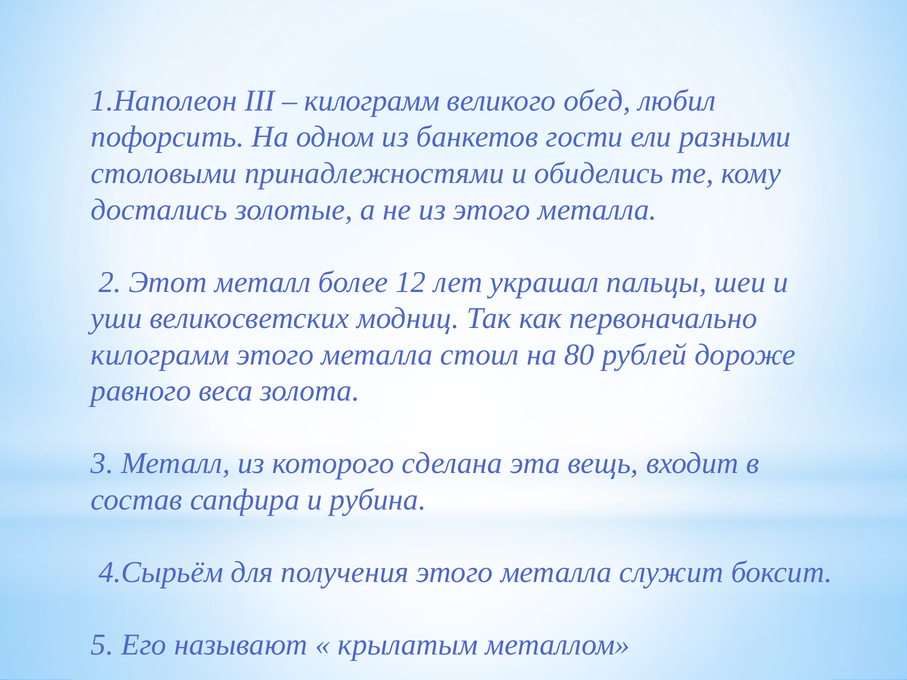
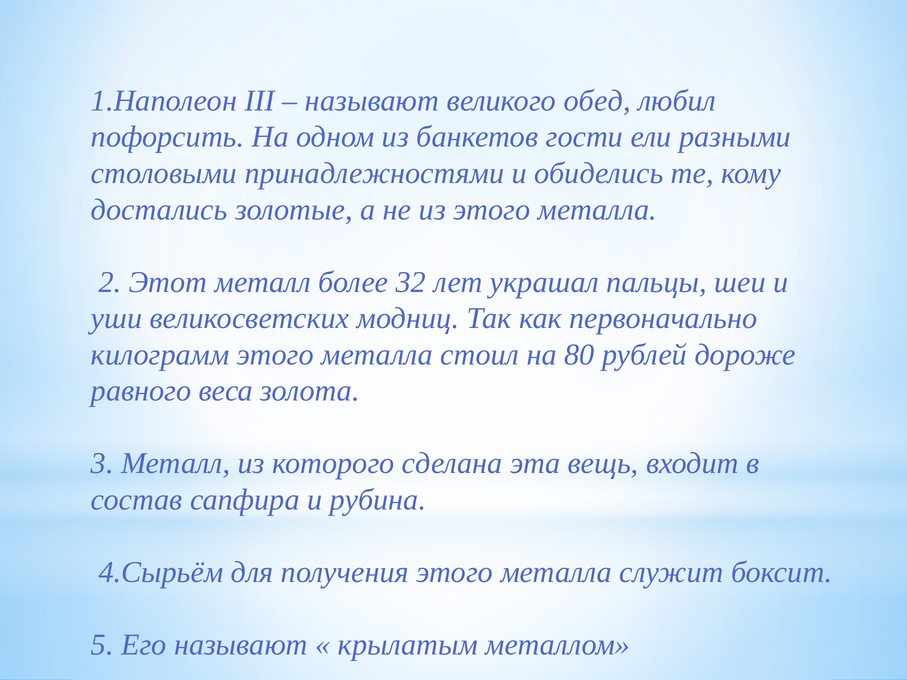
килограмм: килограмм -> называют (372, 101)
12: 12 -> 32 (411, 282)
